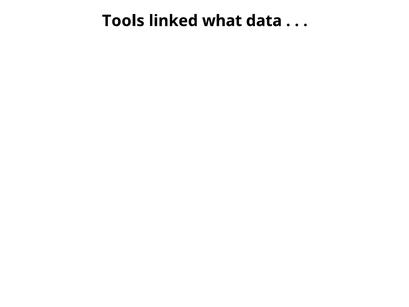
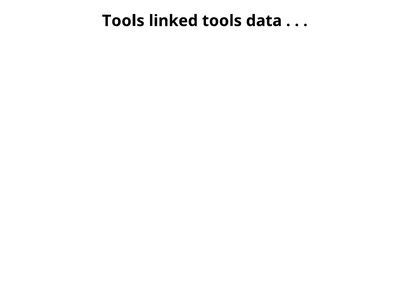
linked what: what -> tools (222, 21)
